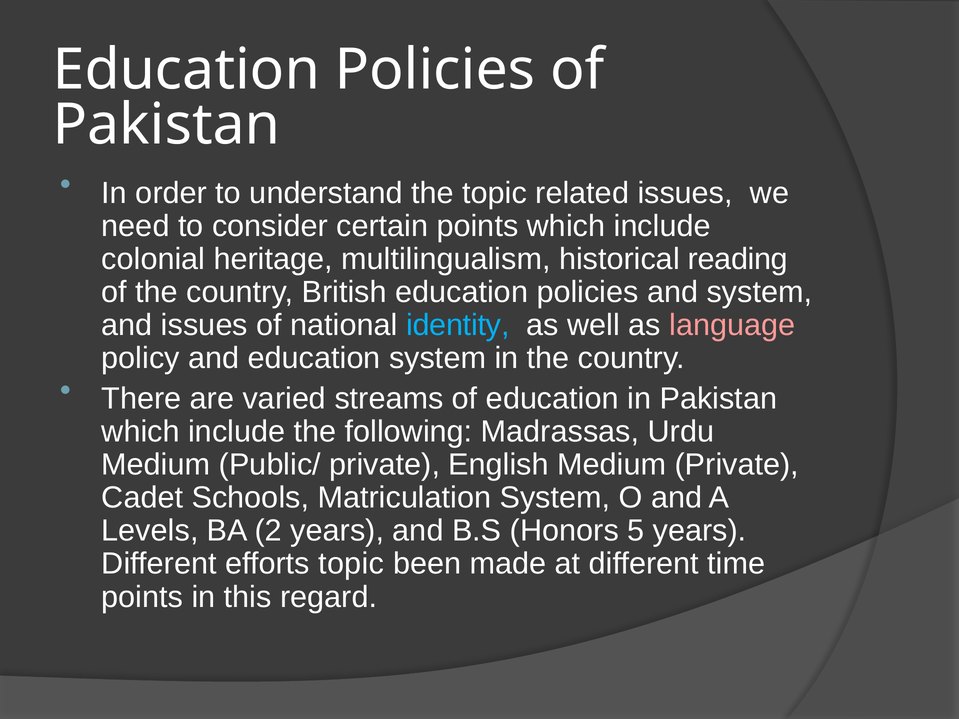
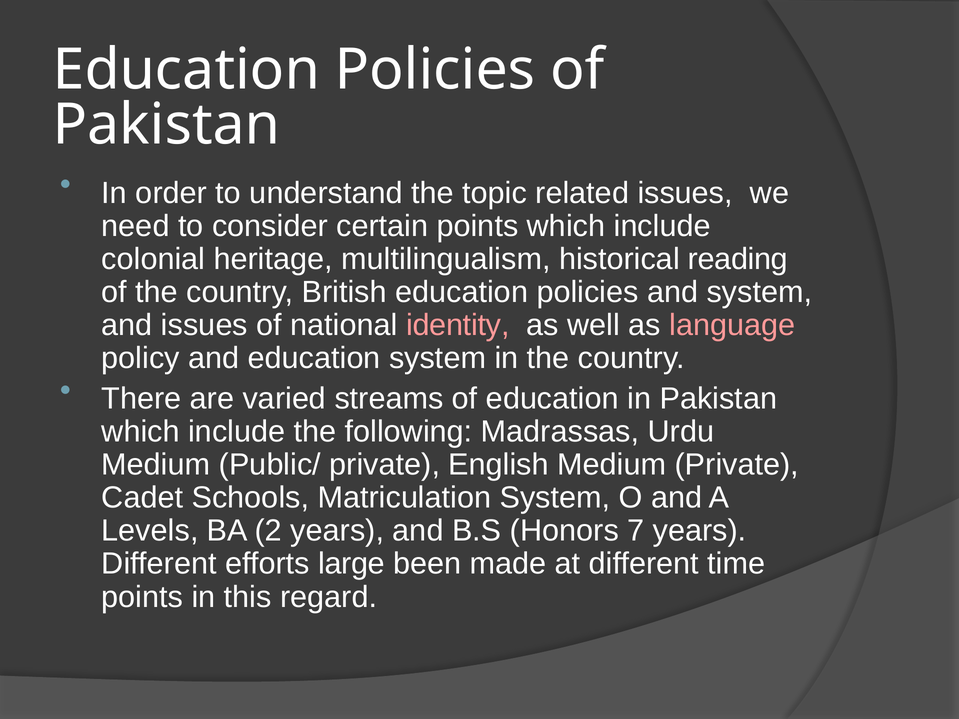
identity colour: light blue -> pink (458, 325)
5: 5 -> 7 (636, 531)
efforts topic: topic -> large (351, 564)
